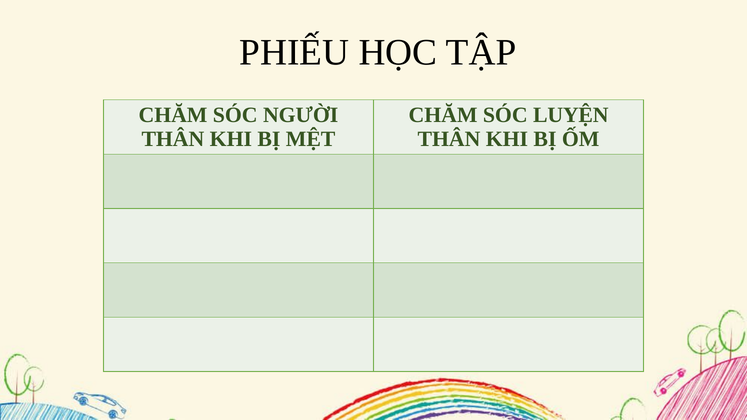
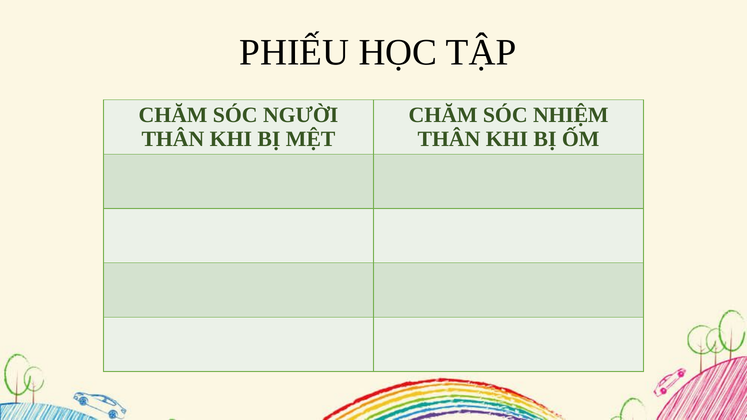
LUYỆN: LUYỆN -> NHIỆM (571, 115)
